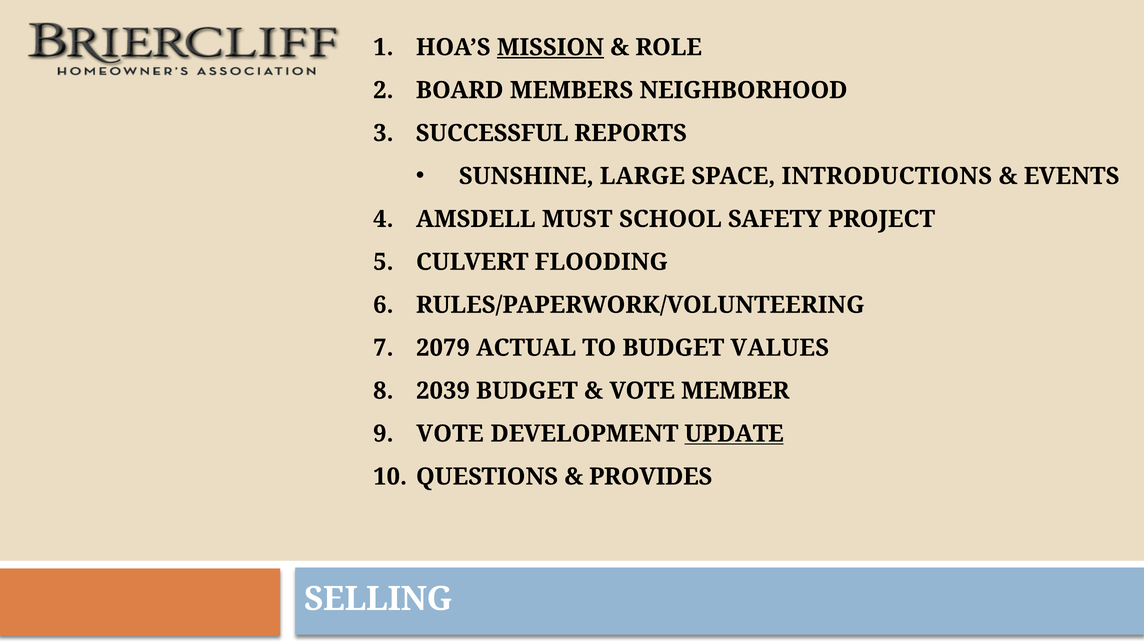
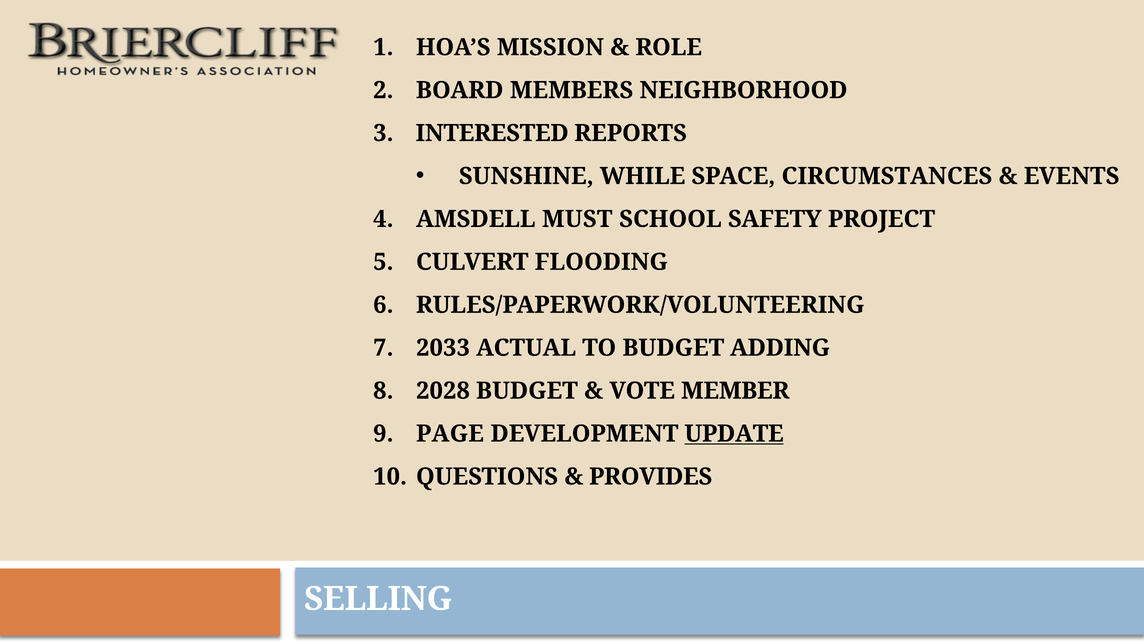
MISSION underline: present -> none (550, 47)
SUCCESSFUL: SUCCESSFUL -> INTERESTED (492, 133)
LARGE: LARGE -> WHILE (643, 176)
INTRODUCTIONS: INTRODUCTIONS -> CIRCUMSTANCES (887, 176)
2079: 2079 -> 2033 (443, 348)
VALUES: VALUES -> ADDING (780, 348)
2039: 2039 -> 2028 (443, 390)
VOTE: VOTE -> PAGE (450, 433)
